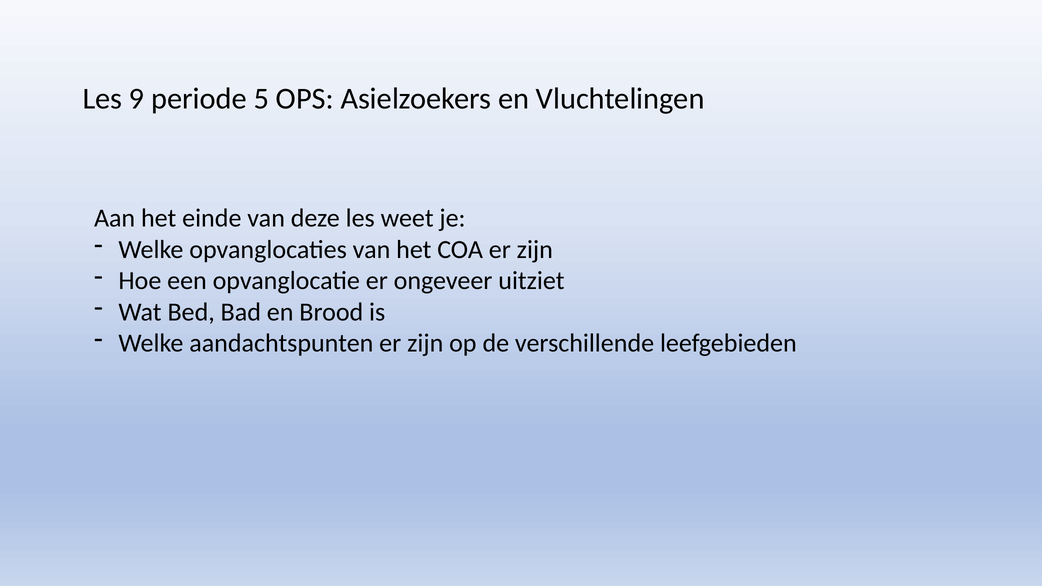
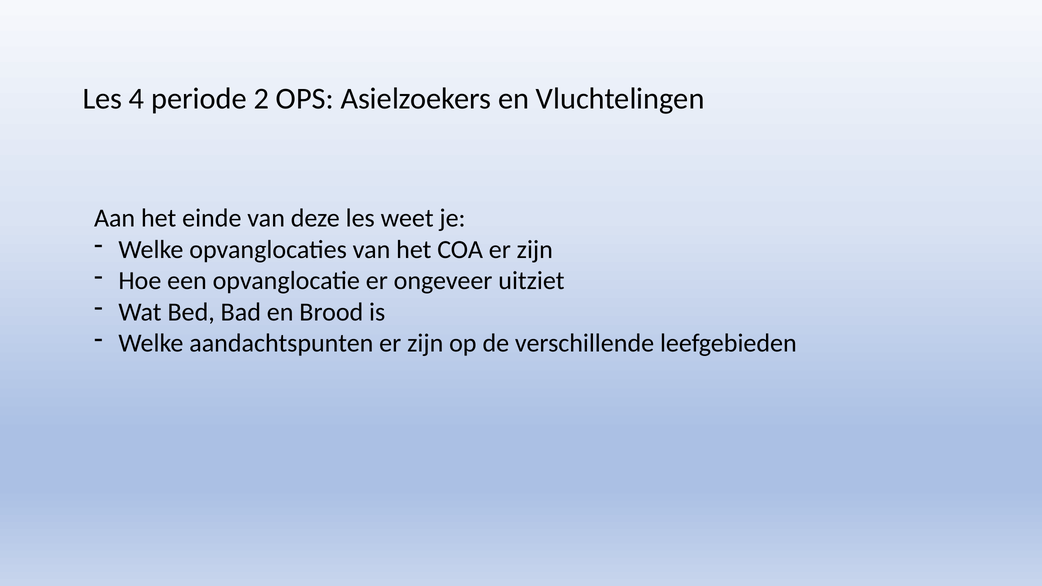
9: 9 -> 4 (137, 99)
5: 5 -> 2 (261, 99)
